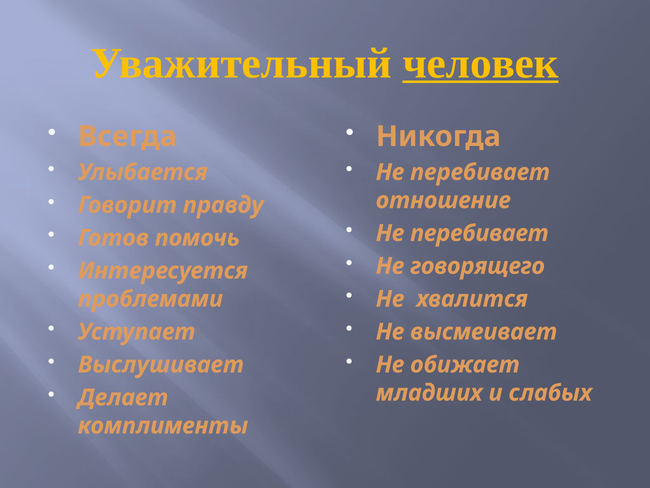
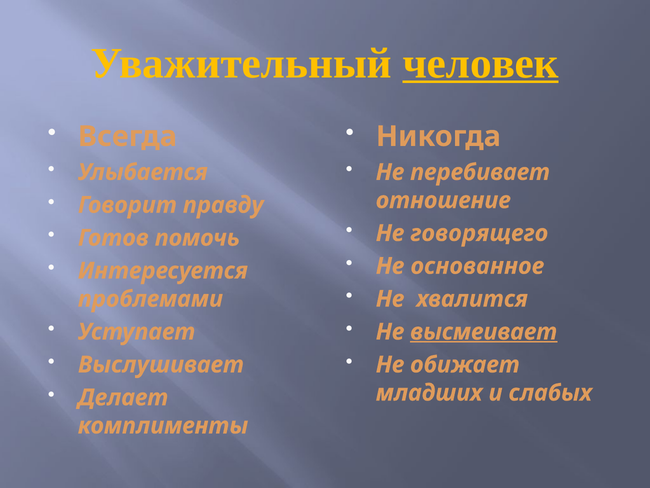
перебивает: перебивает -> говорящего (479, 233)
говорящего: говорящего -> основанное (477, 266)
высмеивает underline: none -> present (484, 332)
